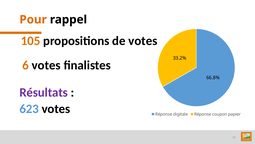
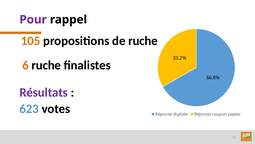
Pour colour: orange -> purple (33, 19)
de votes: votes -> ruche (143, 41)
6 votes: votes -> ruche (46, 65)
